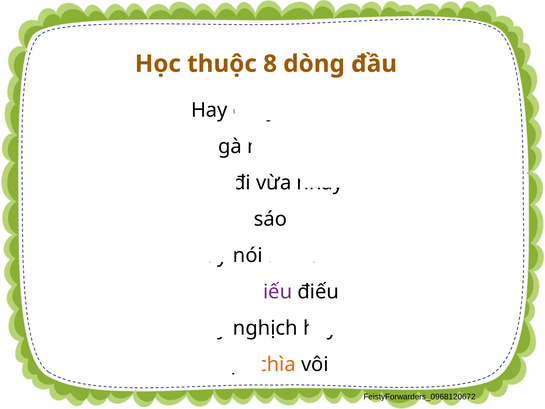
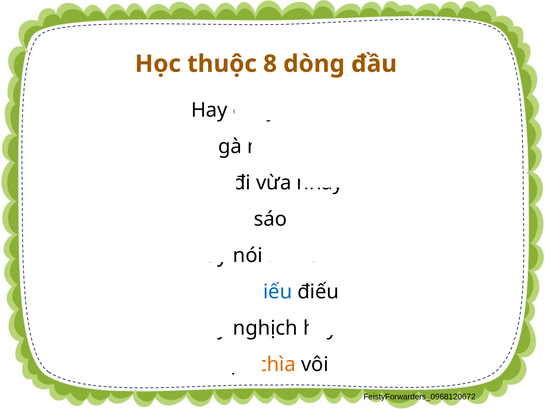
liếu colour: purple -> blue (275, 292)
